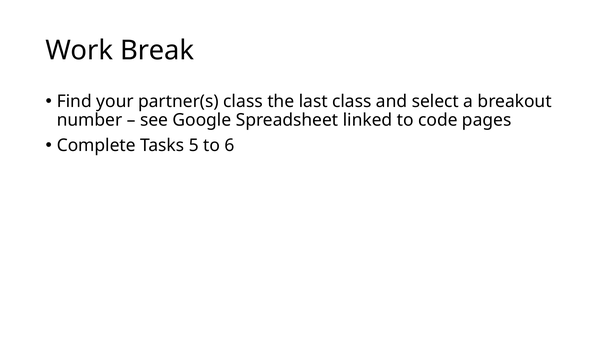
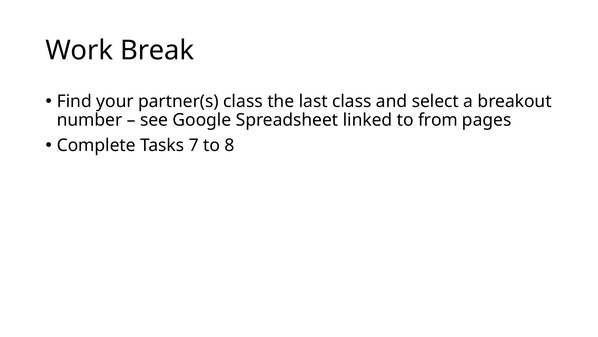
code: code -> from (438, 120)
5: 5 -> 7 (194, 145)
6: 6 -> 8 (230, 145)
